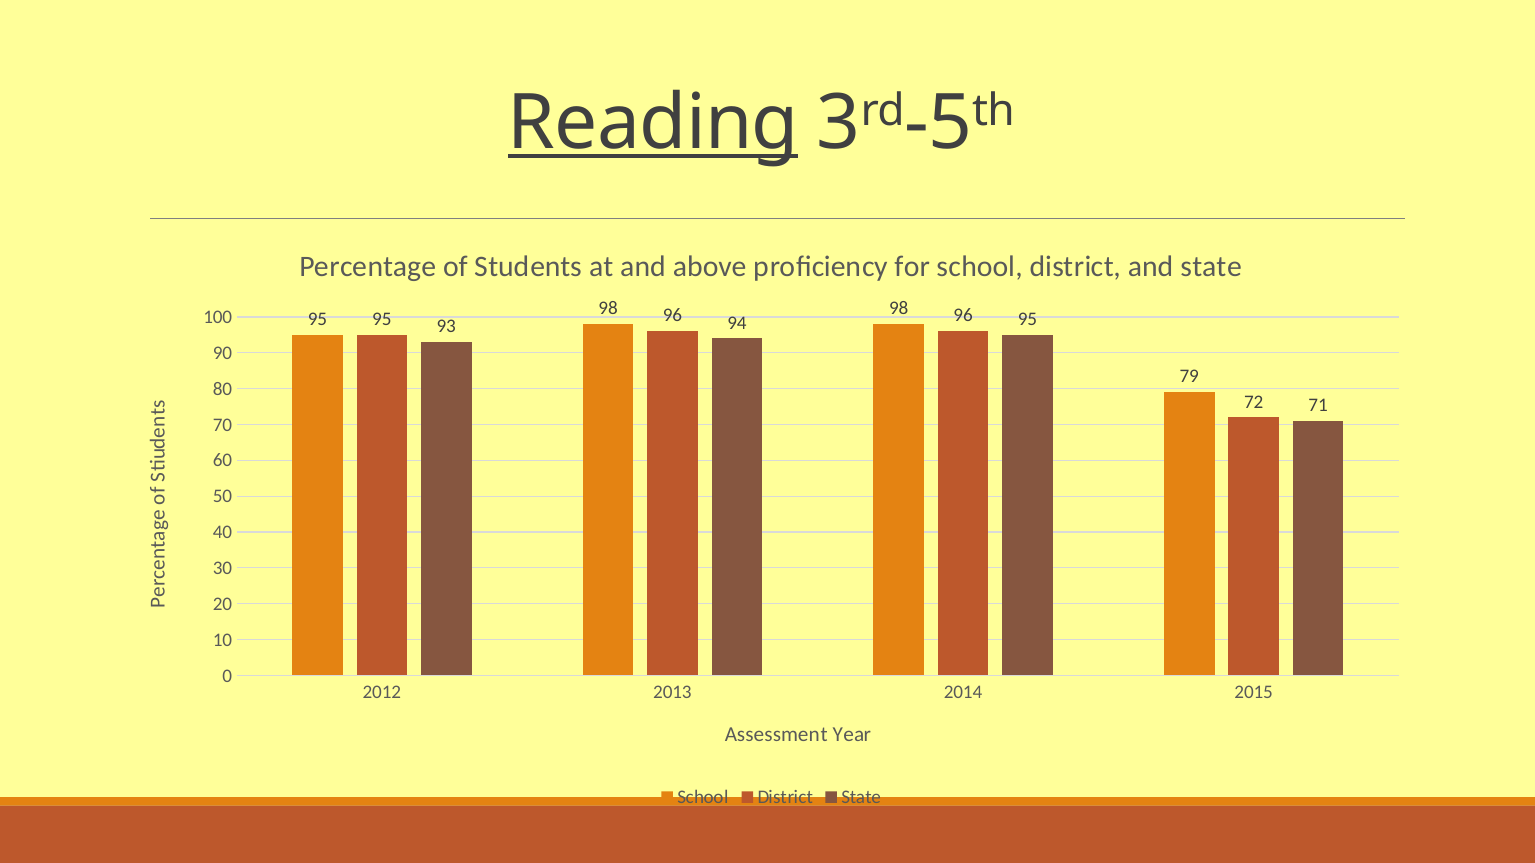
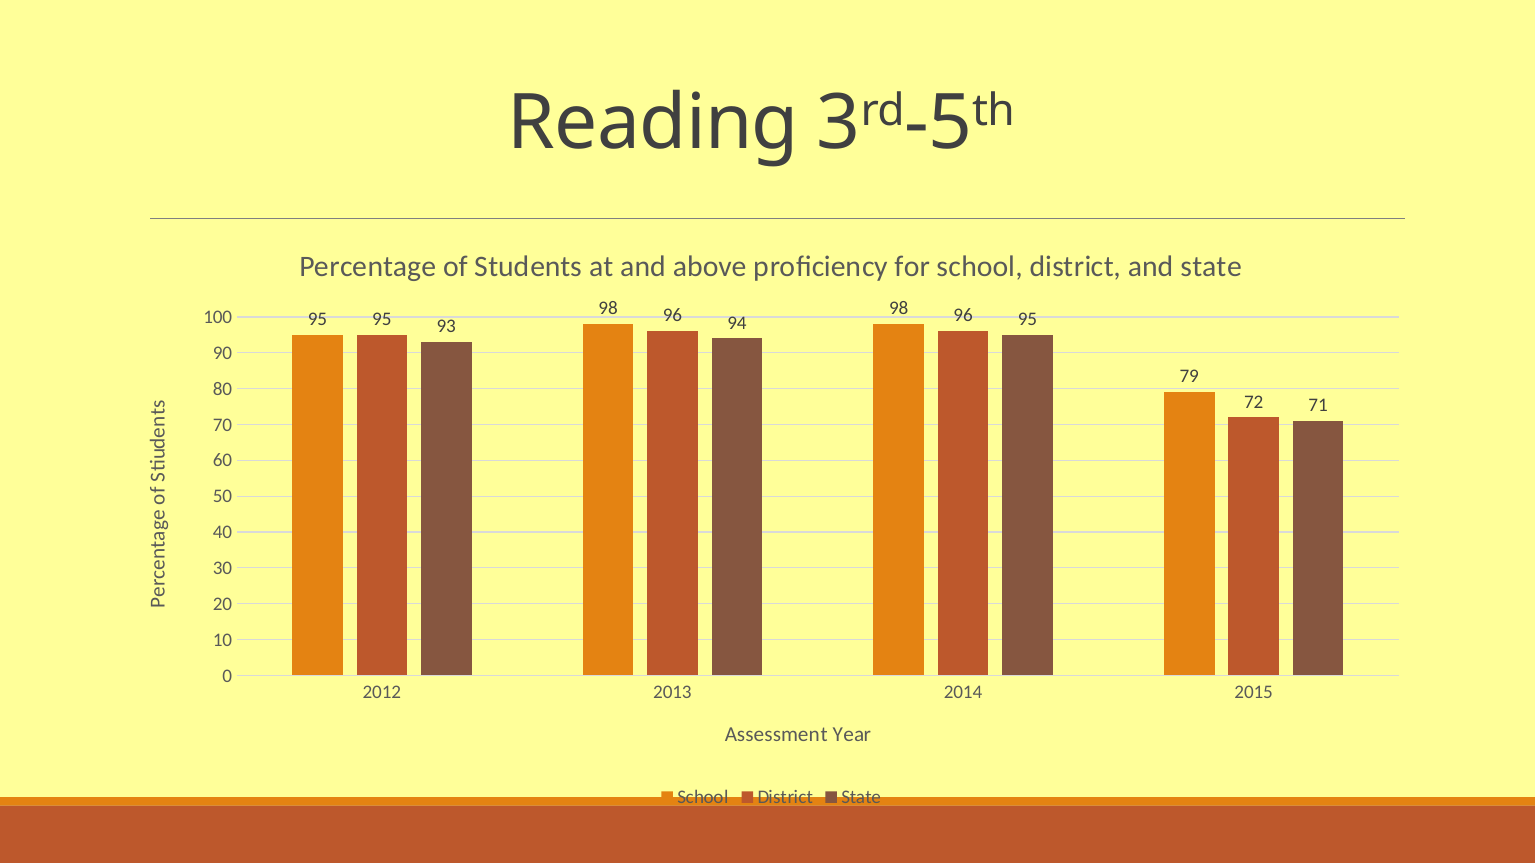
Reading underline: present -> none (653, 123)
